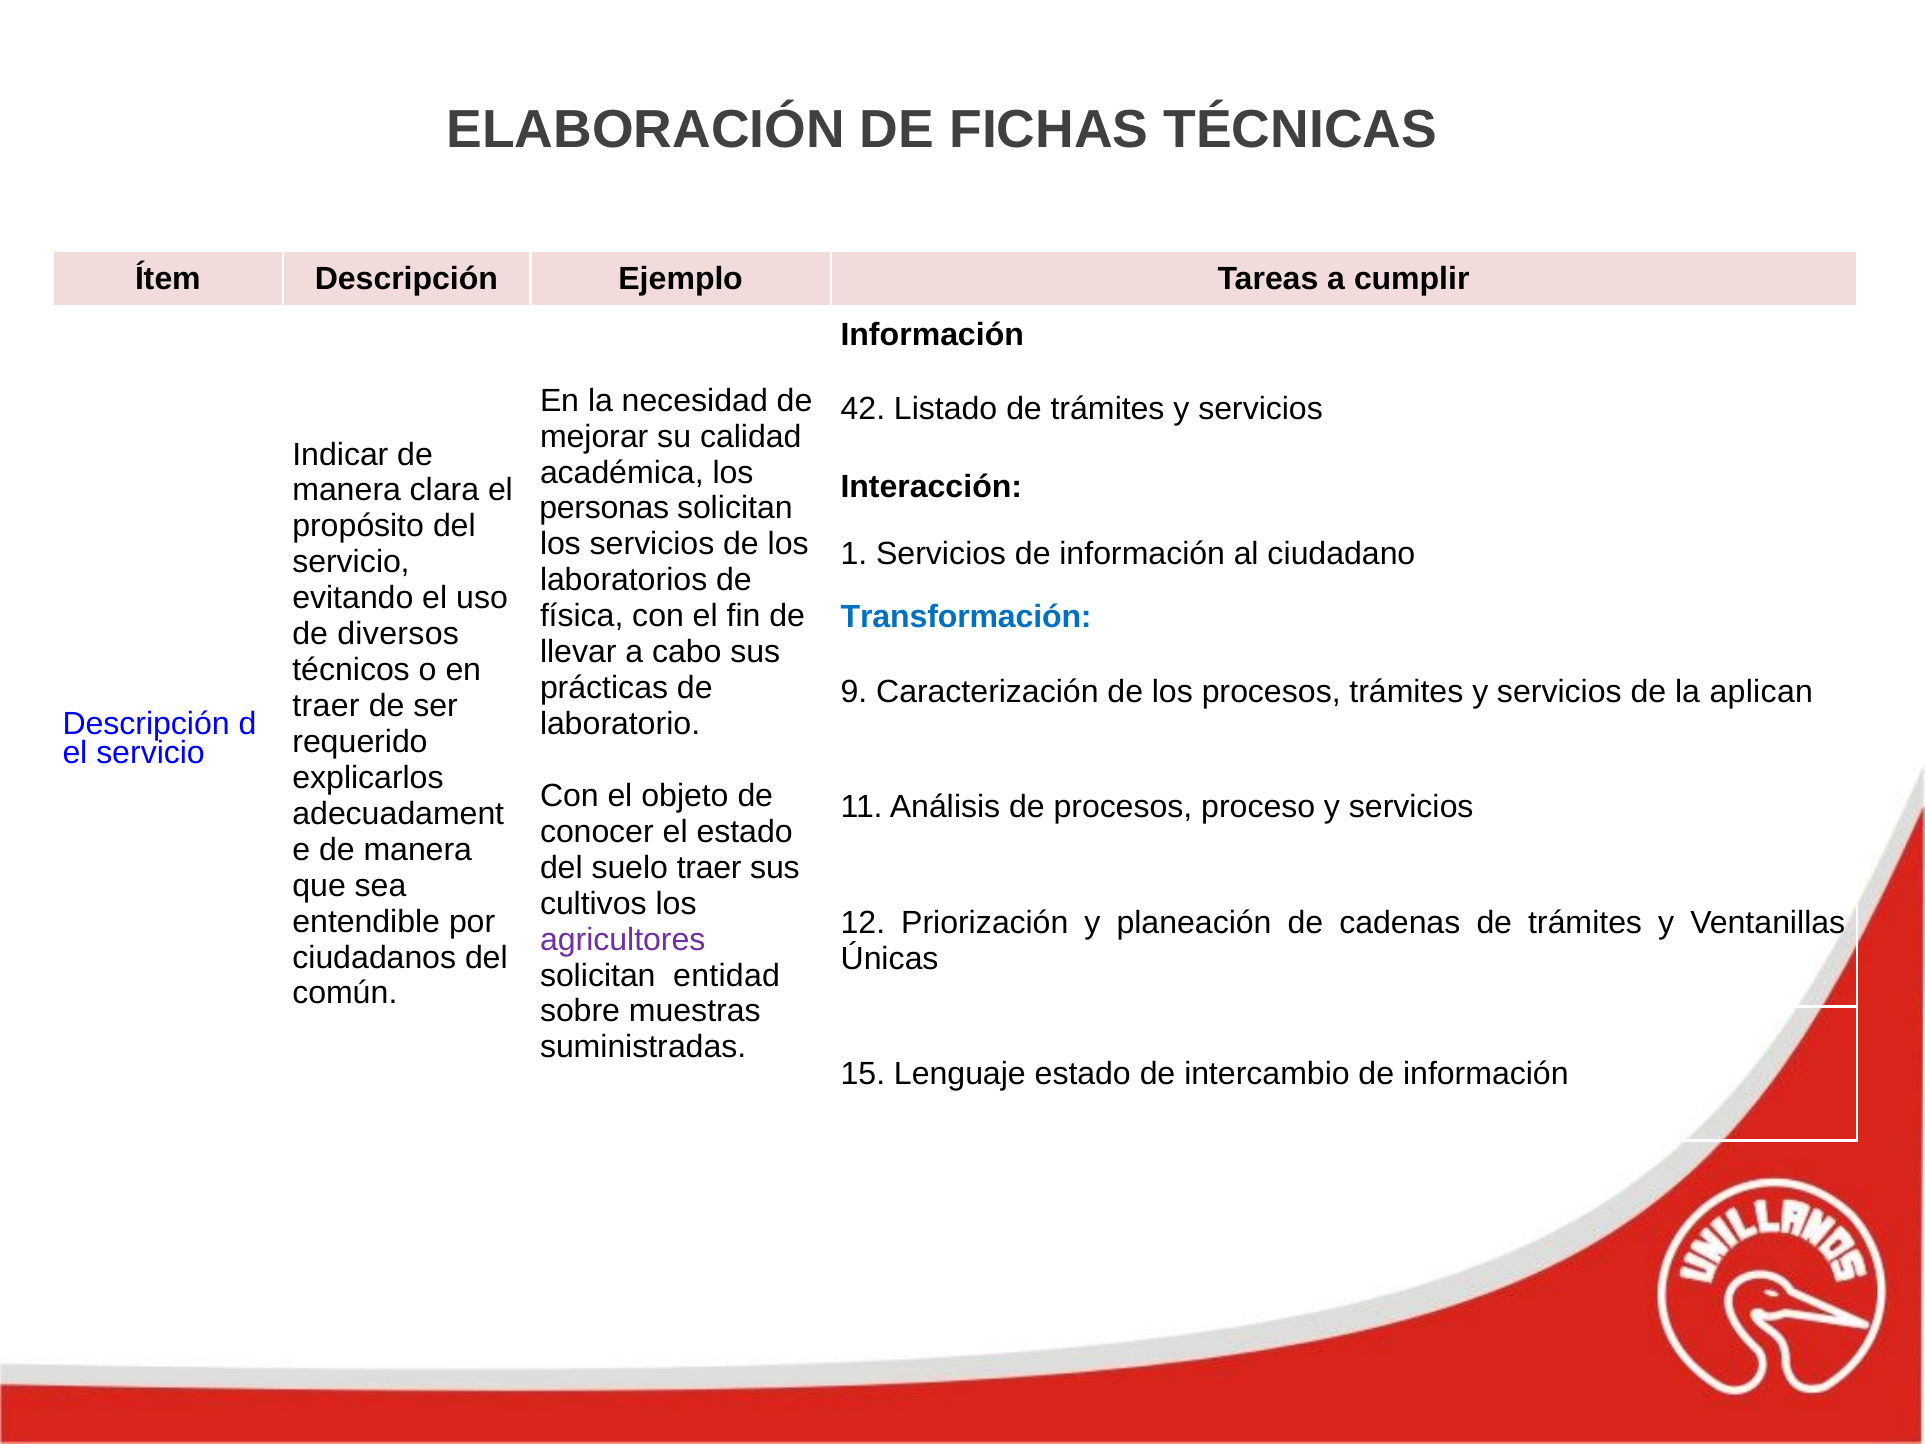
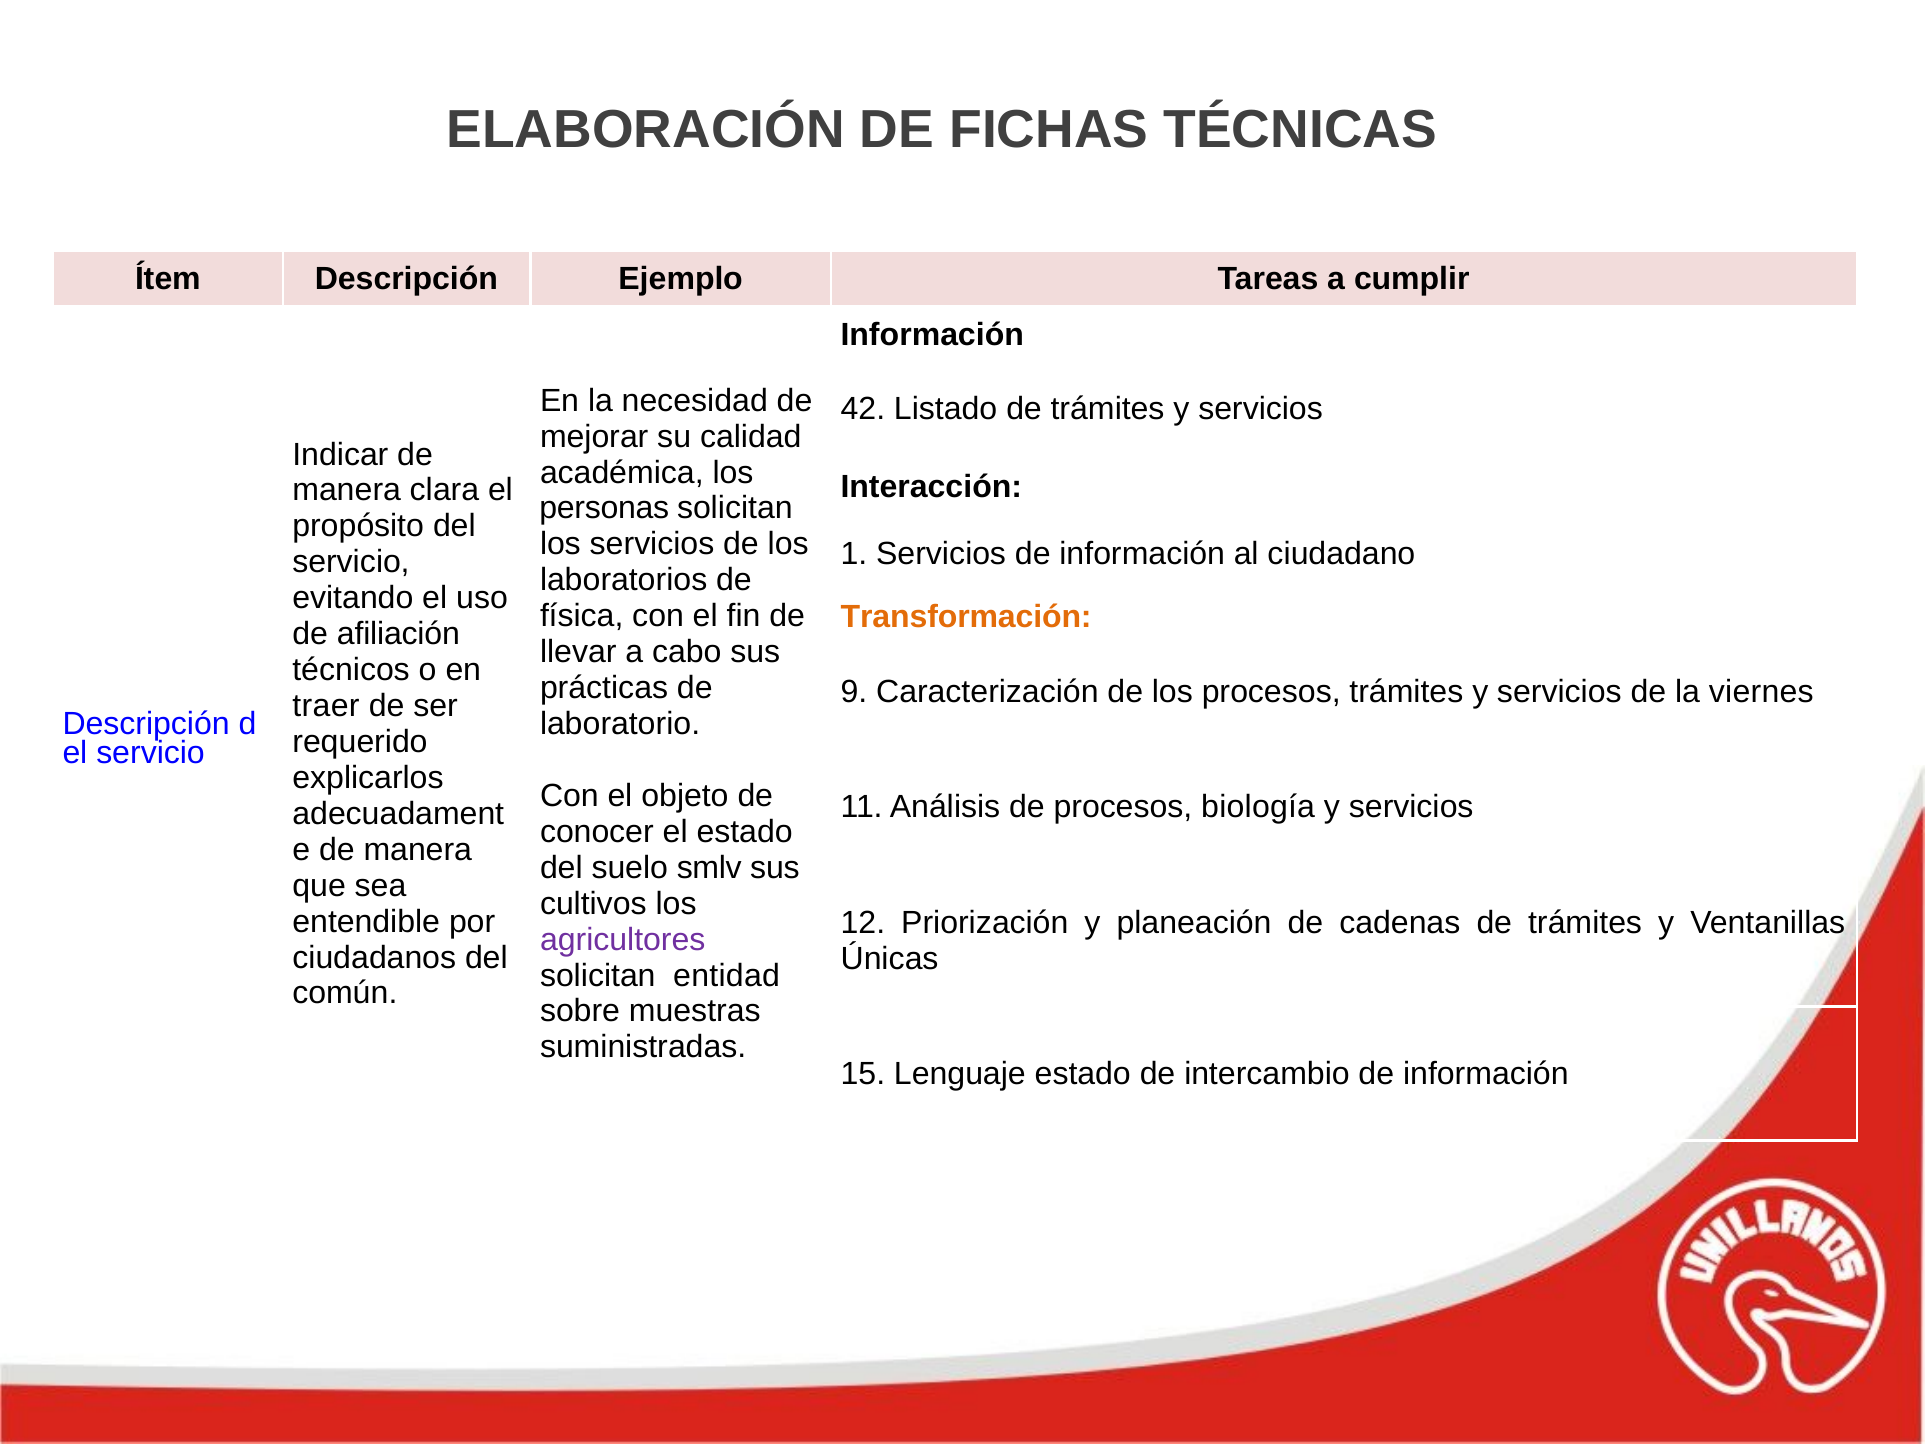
Transformación colour: blue -> orange (966, 617)
diversos: diversos -> afiliación (398, 634)
aplican: aplican -> viernes (1761, 692)
proceso: proceso -> biología (1258, 807)
suelo traer: traer -> smlv (709, 867)
